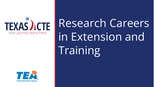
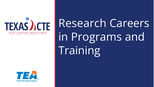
Extension: Extension -> Programs (96, 37)
